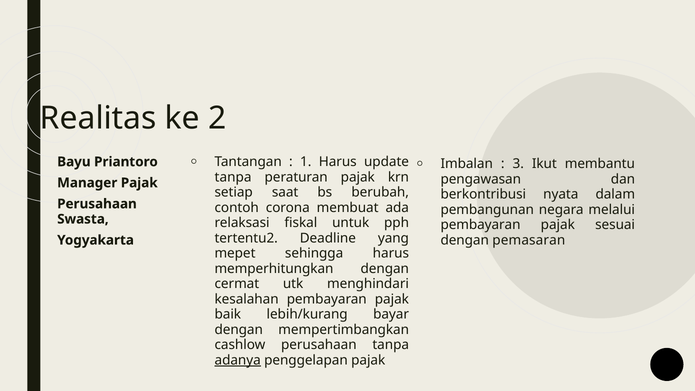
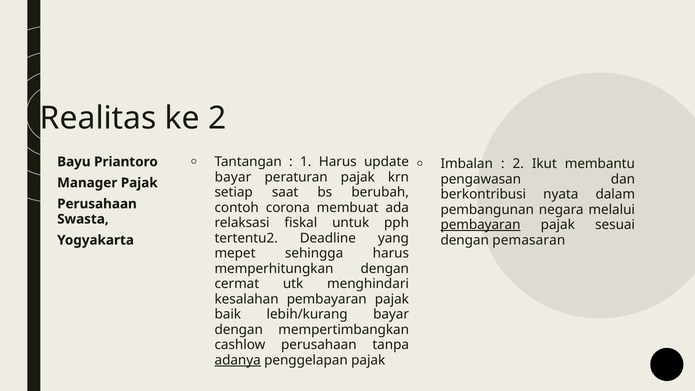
3: 3 -> 2 (518, 164)
tanpa: tanpa -> bayar (233, 177)
pembayaran underline: none -> present (481, 225)
